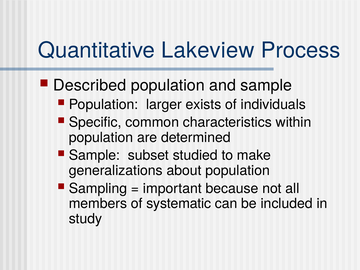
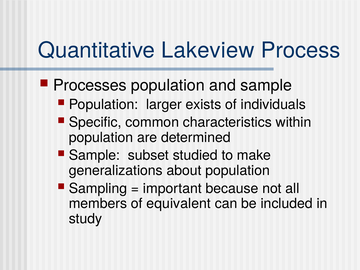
Described: Described -> Processes (90, 85)
systematic: systematic -> equivalent (179, 204)
